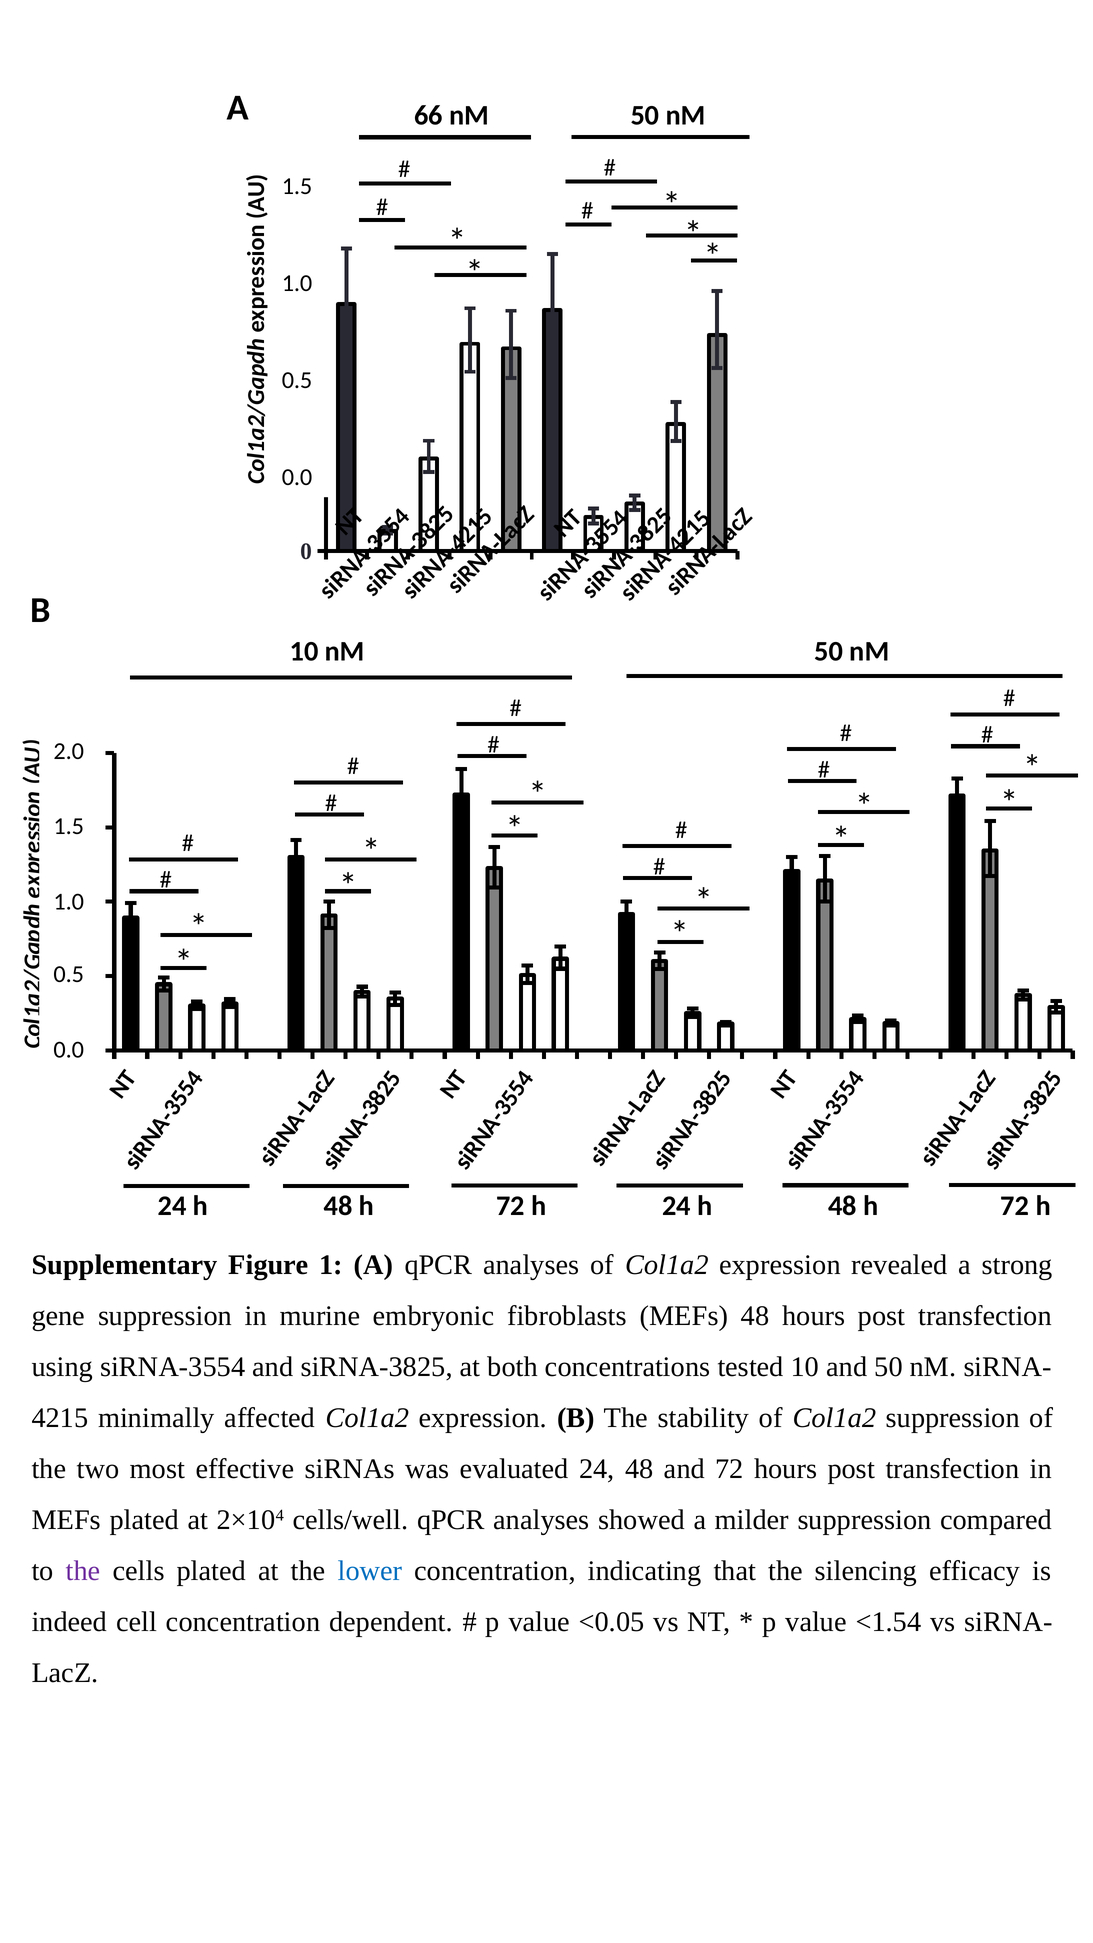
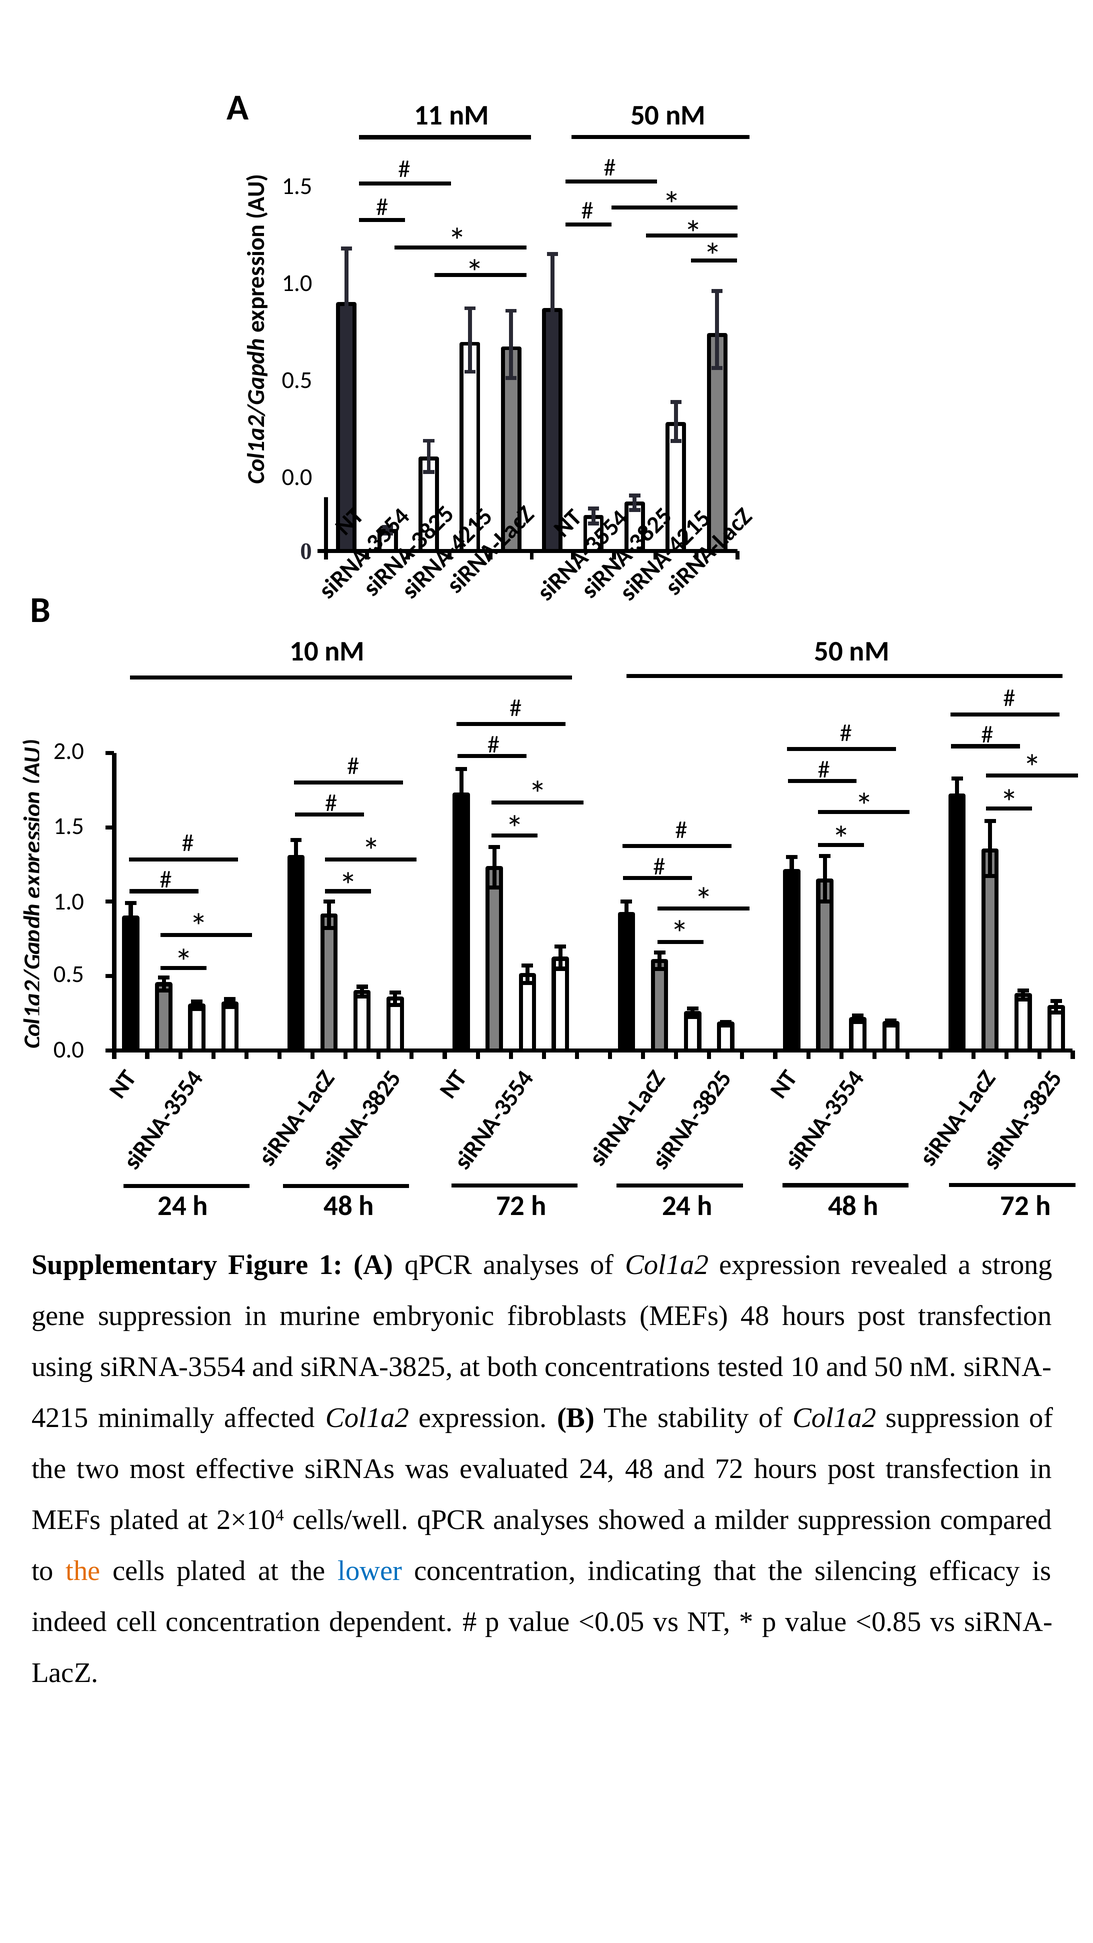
66: 66 -> 11 (428, 115)
the colour: purple -> orange (83, 1571)
<1.54: <1.54 -> <0.85 (888, 1622)
